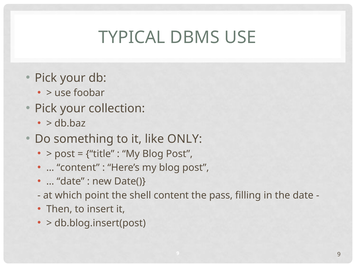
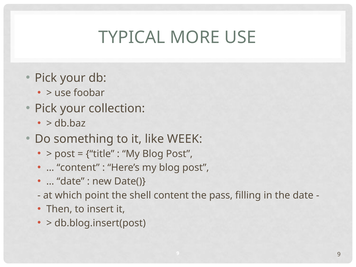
DBMS: DBMS -> MORE (195, 37)
ONLY: ONLY -> WEEK (185, 139)
